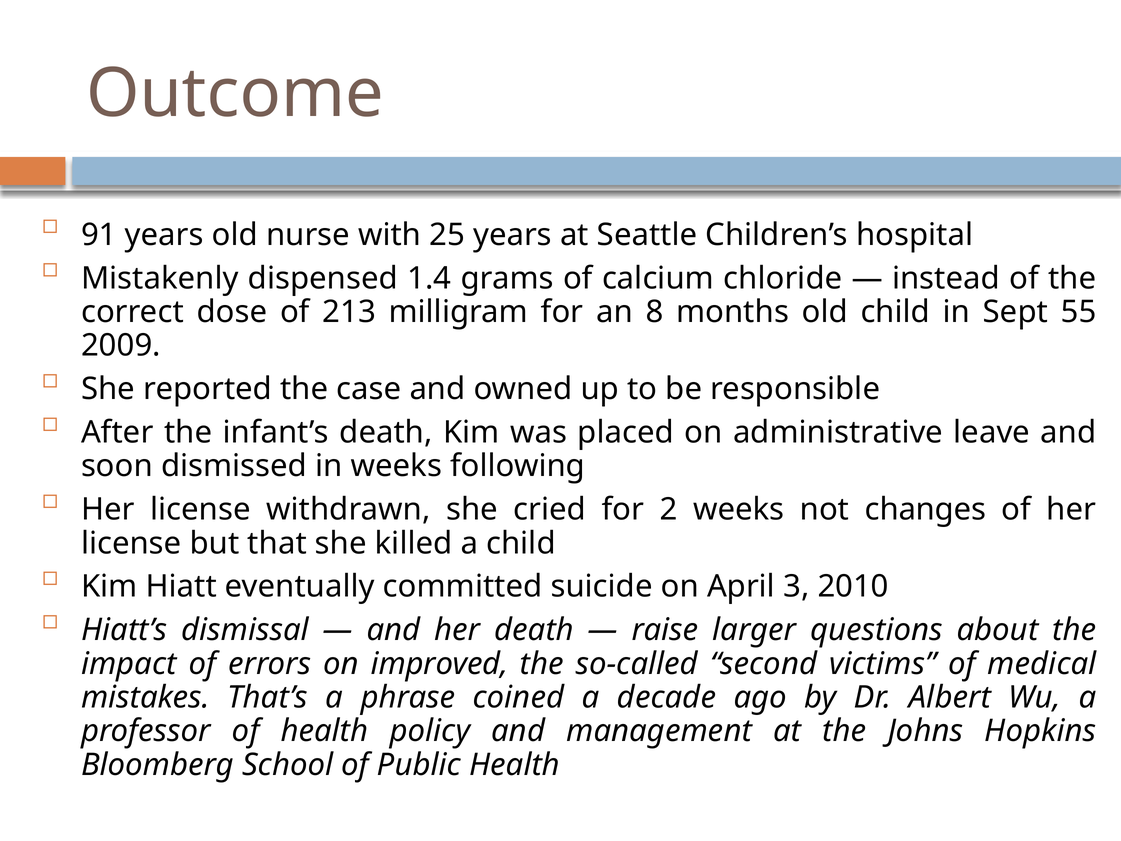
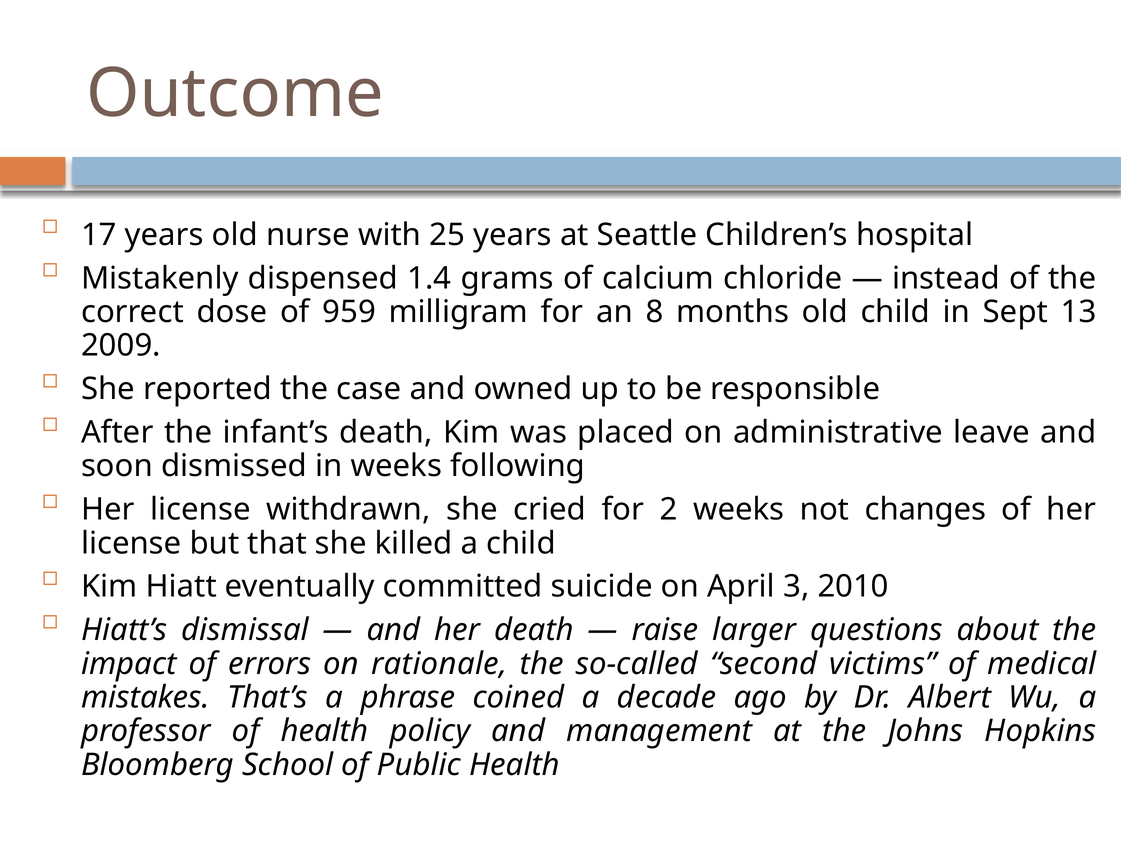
91: 91 -> 17 (99, 235)
213: 213 -> 959 (349, 312)
55: 55 -> 13 (1079, 312)
improved: improved -> rationale (439, 664)
